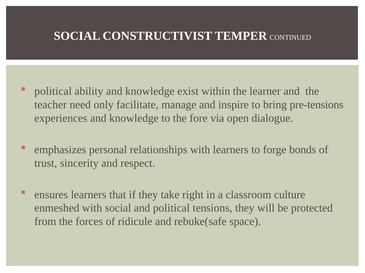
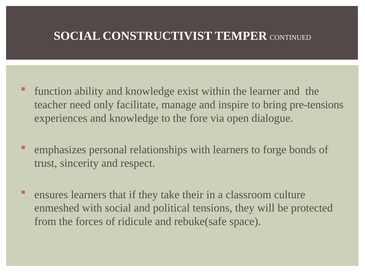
political: political -> function (53, 92)
right: right -> their (193, 195)
